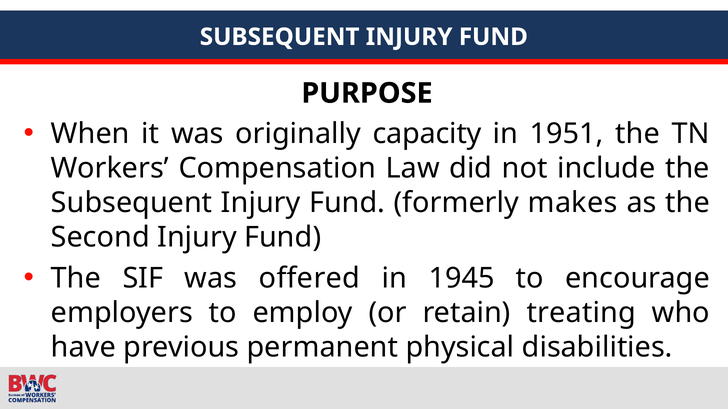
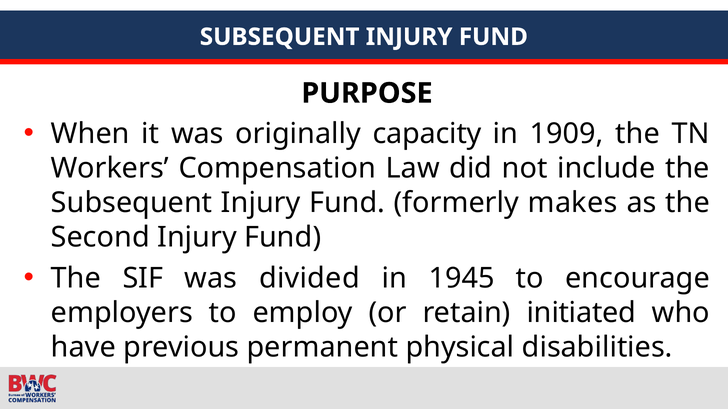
1951: 1951 -> 1909 (567, 134)
offered: offered -> divided (309, 278)
treating: treating -> initiated (581, 313)
